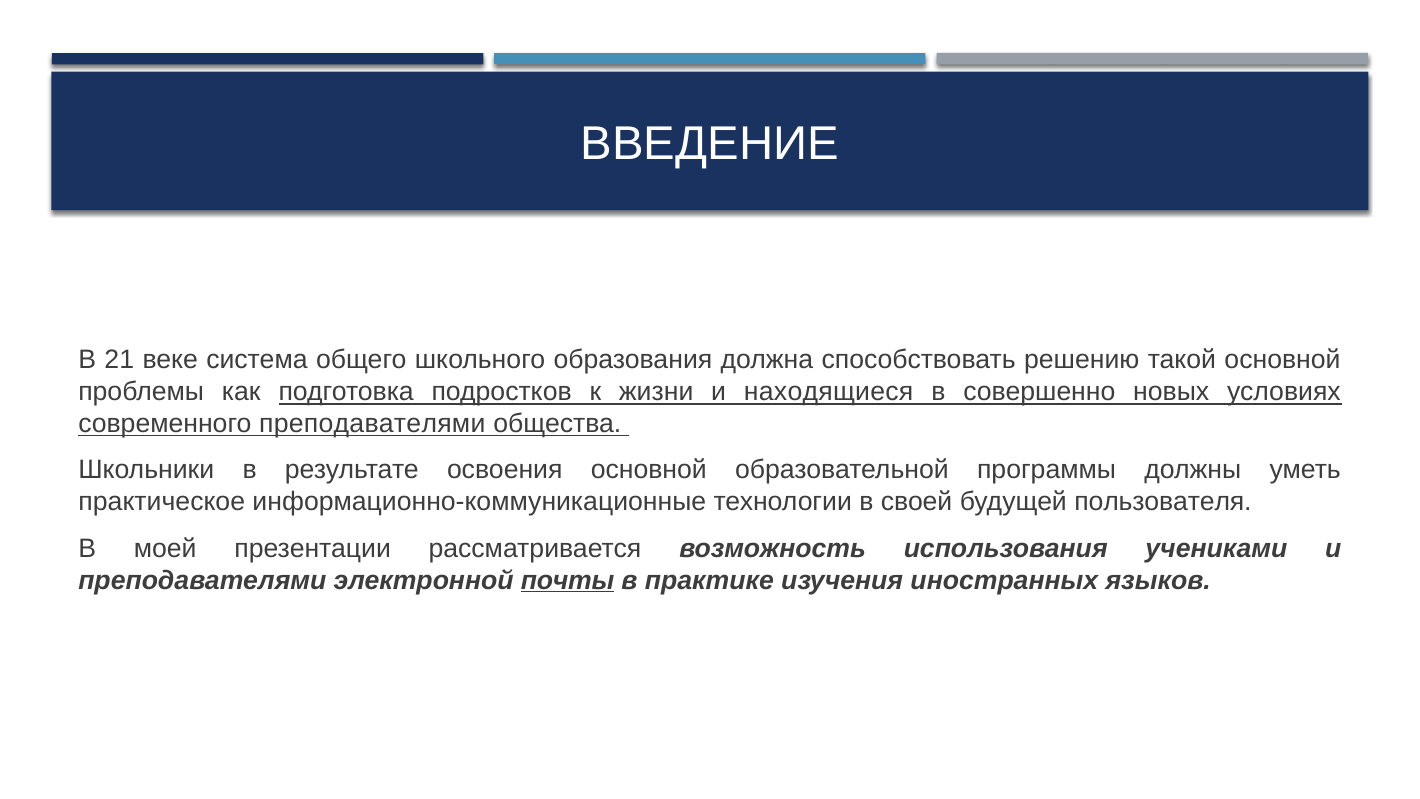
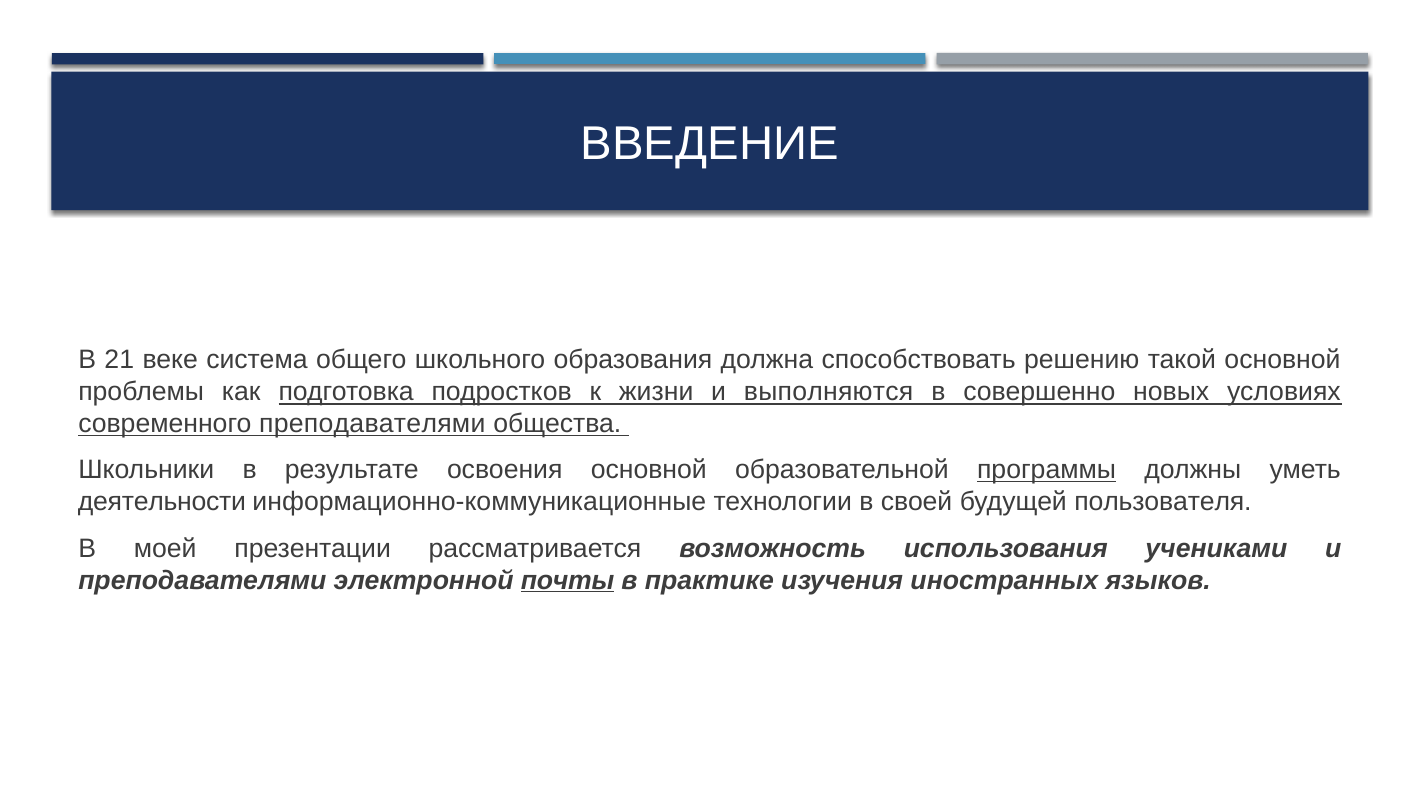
находящиеся: находящиеся -> выполняются (829, 392)
программы underline: none -> present (1047, 470)
практическое: практическое -> деятельности (162, 502)
